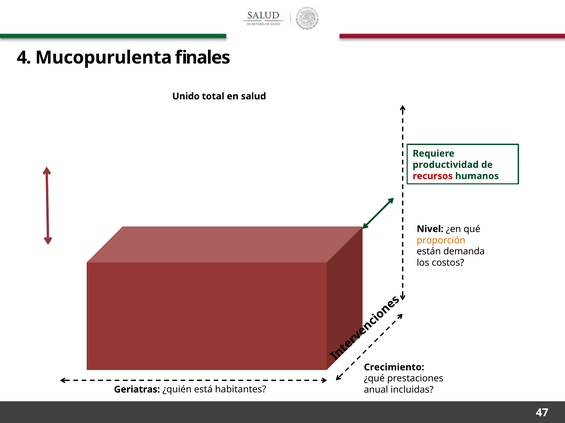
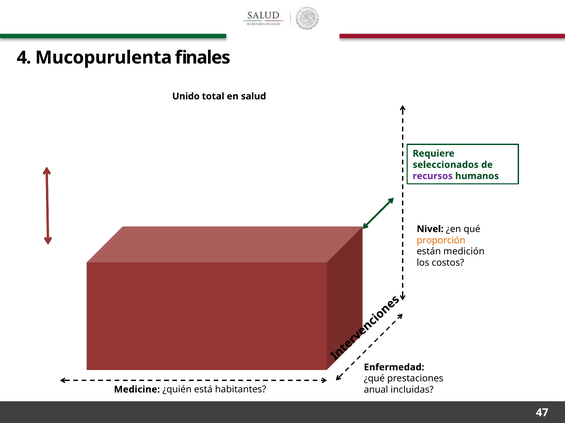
productividad: productividad -> seleccionados (446, 165)
recursos colour: red -> purple (433, 176)
demanda: demanda -> medición (464, 252)
Crecimiento: Crecimiento -> Enfermedad (394, 368)
Geriatras: Geriatras -> Medicine (137, 390)
